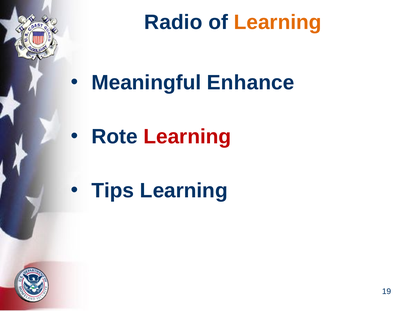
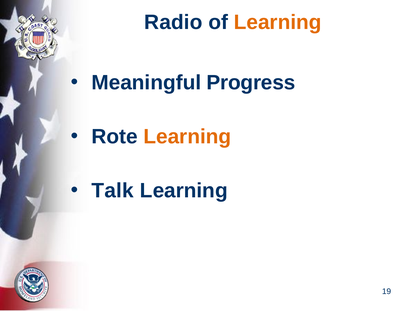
Enhance: Enhance -> Progress (251, 83)
Learning colour: red -> orange (187, 137)
Tips: Tips -> Talk (113, 191)
